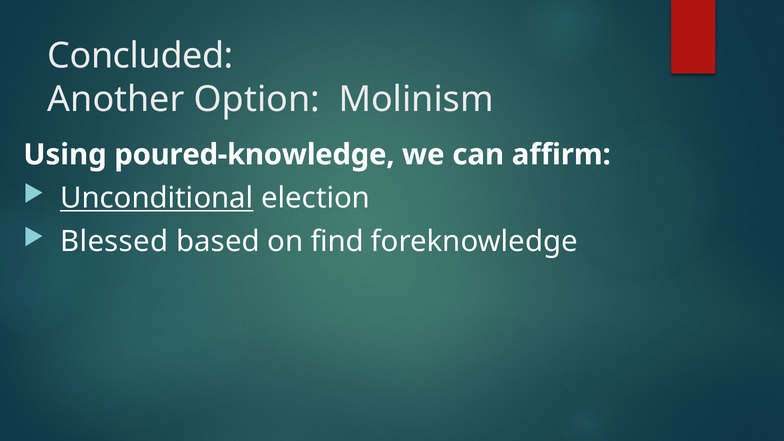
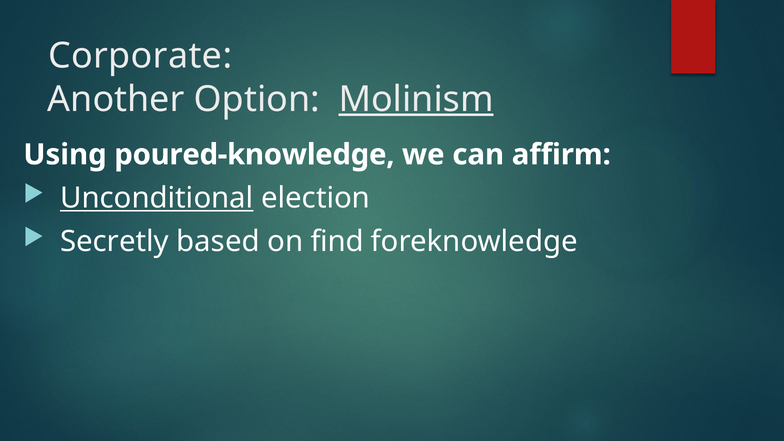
Concluded: Concluded -> Corporate (140, 56)
Molinism underline: none -> present (416, 99)
Blessed: Blessed -> Secretly (114, 242)
